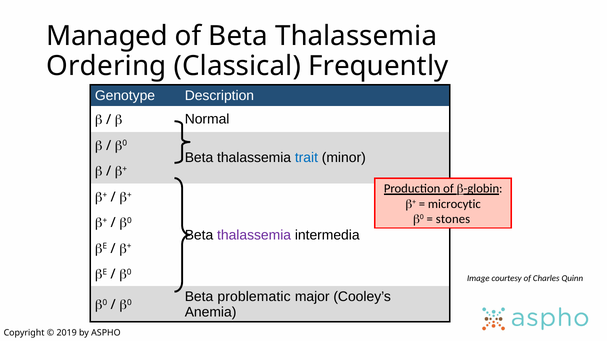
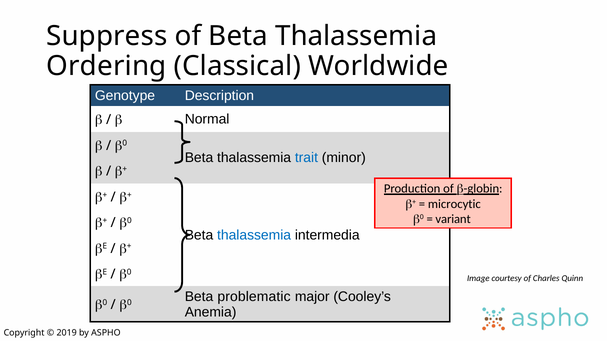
Managed: Managed -> Suppress (107, 36)
Frequently: Frequently -> Worldwide (378, 66)
stones: stones -> variant (453, 219)
thalassemia colour: purple -> blue (254, 235)
